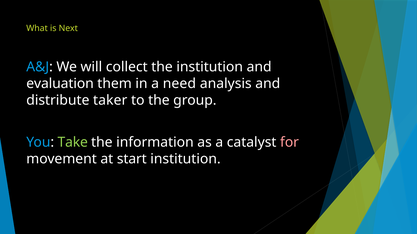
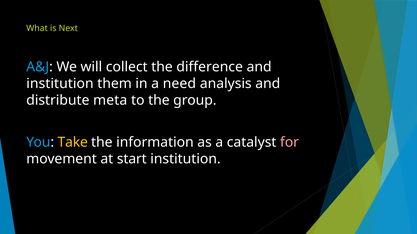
the institution: institution -> difference (210, 67)
evaluation: evaluation -> institution (60, 84)
taker: taker -> meta (110, 100)
Take colour: light green -> yellow (73, 143)
